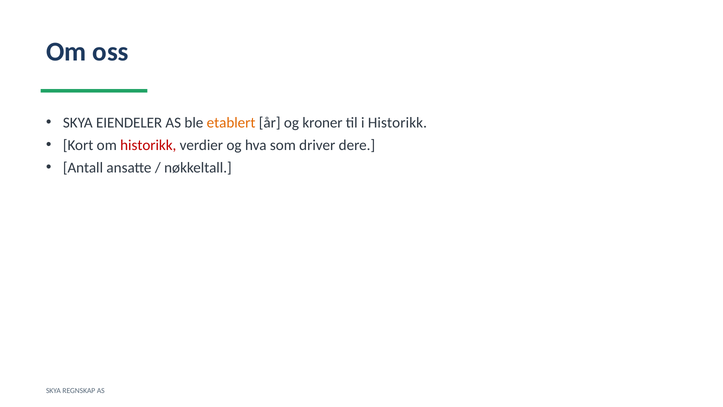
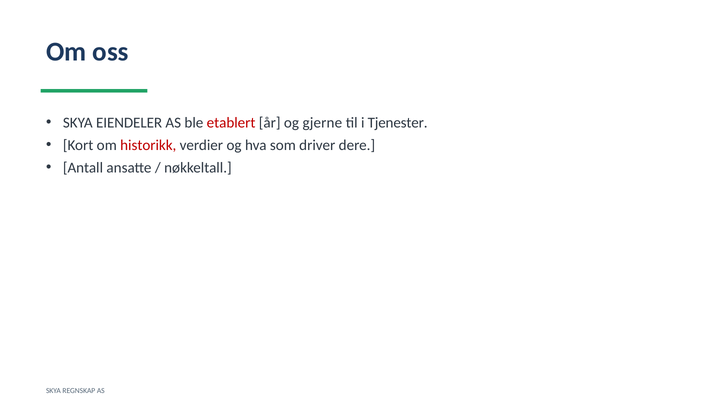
etablert colour: orange -> red (231, 122)
kroner: kroner -> gjerne (322, 122)
i Historikk: Historikk -> Tjenester (398, 122)
